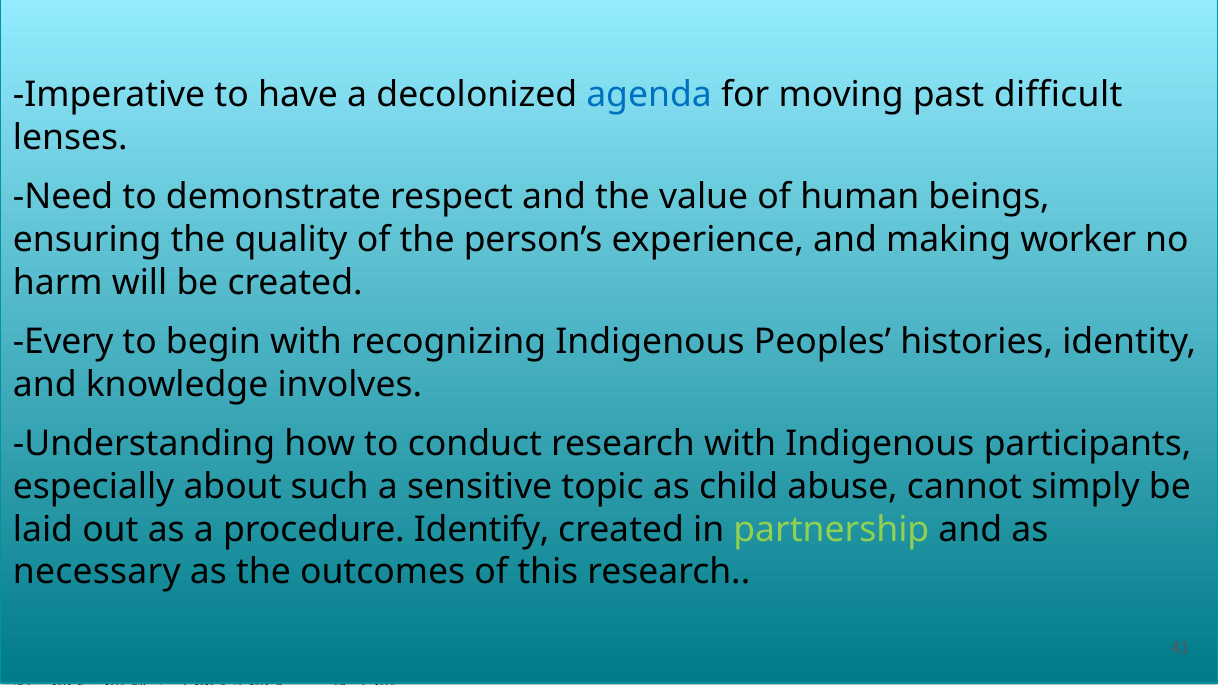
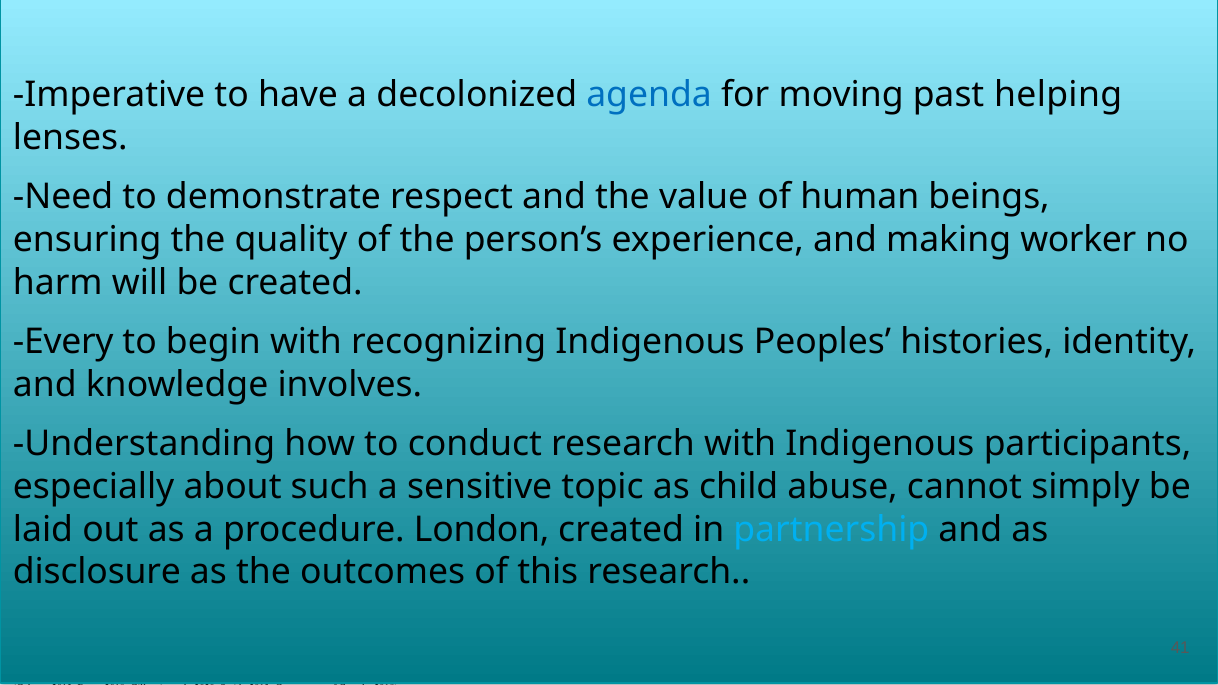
difficult: difficult -> helping (1058, 95)
Identify: Identify -> London (482, 529)
partnership colour: light green -> light blue (831, 529)
necessary: necessary -> disclosure (97, 572)
